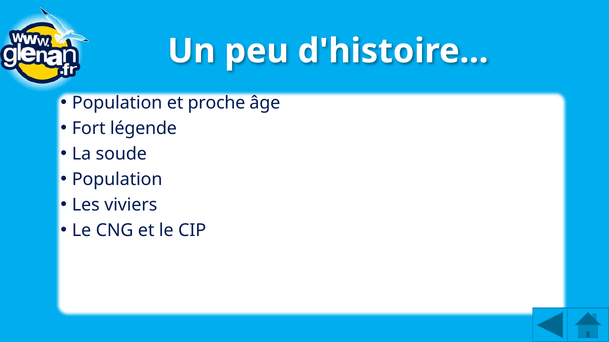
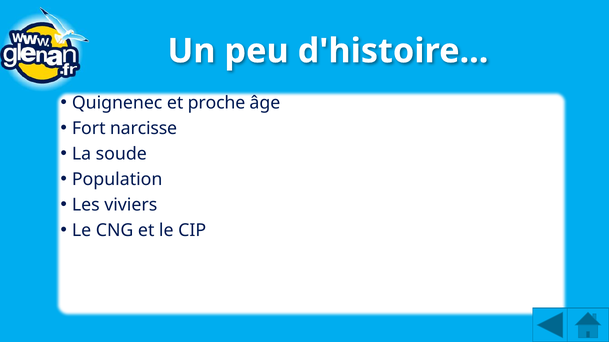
Population: Population -> Quignenec (117, 103)
légende: légende -> narcisse (144, 128)
